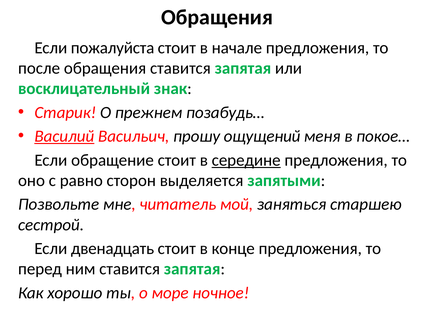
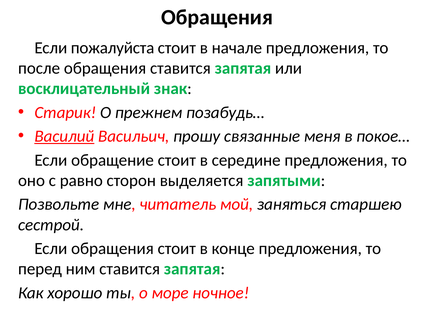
ощущений: ощущений -> связанные (262, 136)
середине underline: present -> none (246, 160)
Если двенадцать: двенадцать -> обращения (112, 248)
